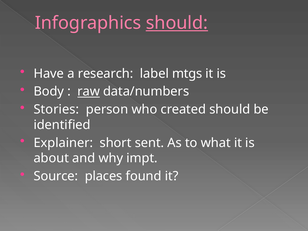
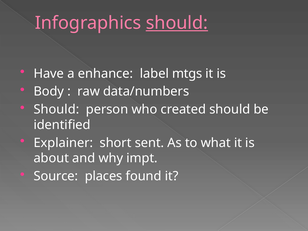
research: research -> enhance (105, 74)
raw underline: present -> none (89, 92)
Stories: Stories -> Should (56, 109)
